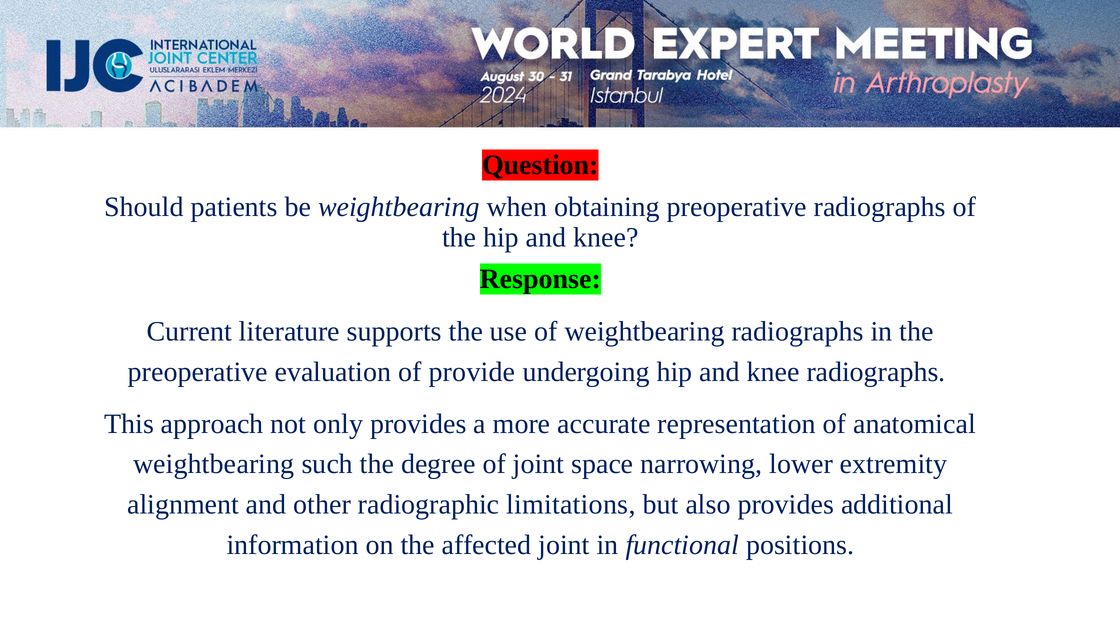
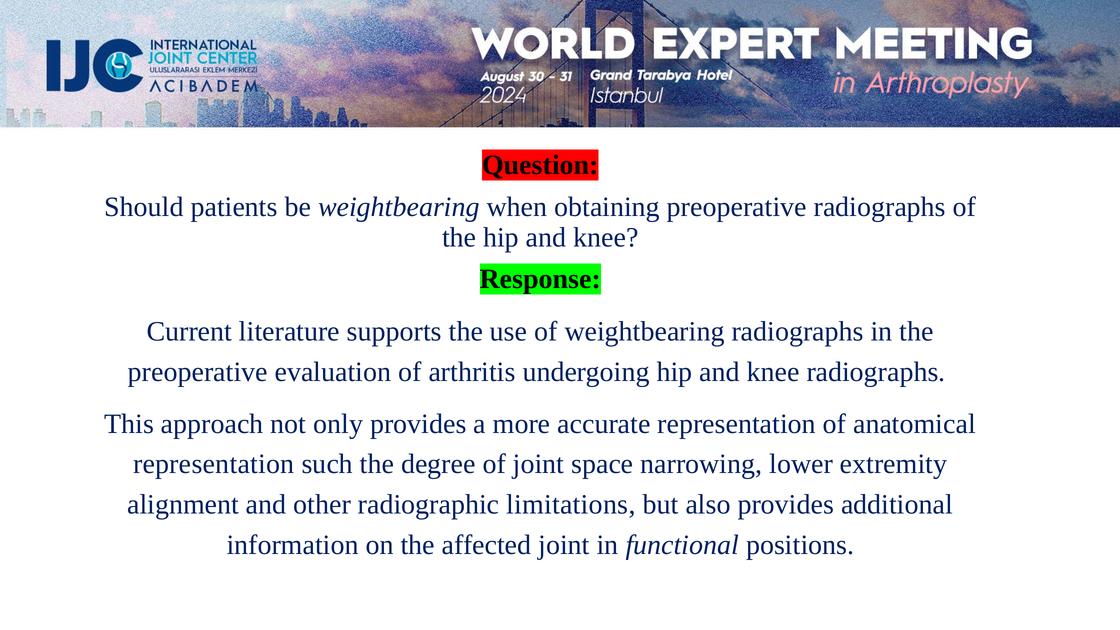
provide: provide -> arthritis (472, 372)
weightbearing: weightbearing -> representation (214, 464)
